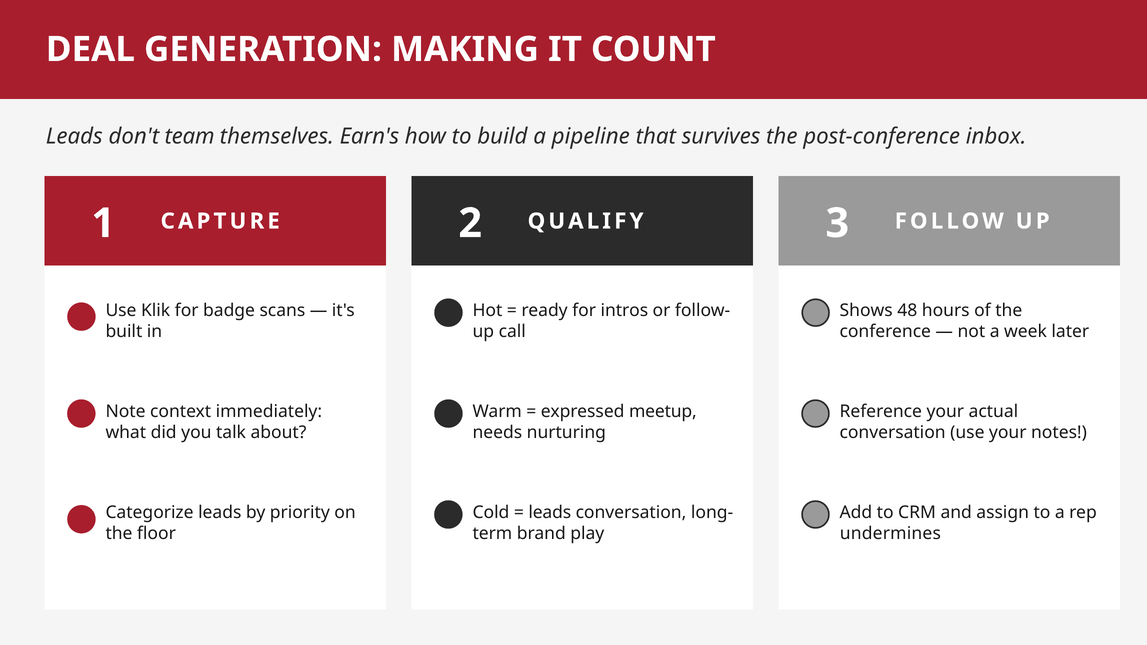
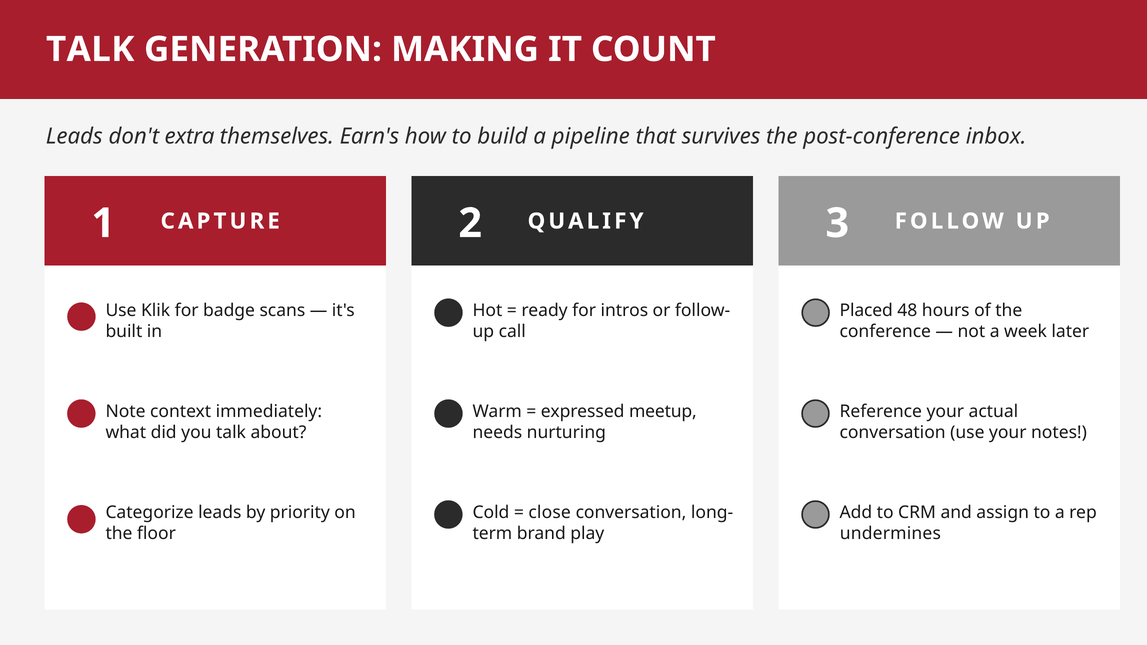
DEAL: DEAL -> TALK (90, 49)
team: team -> extra (190, 137)
Shows: Shows -> Placed (866, 311)
leads: leads -> close (550, 513)
